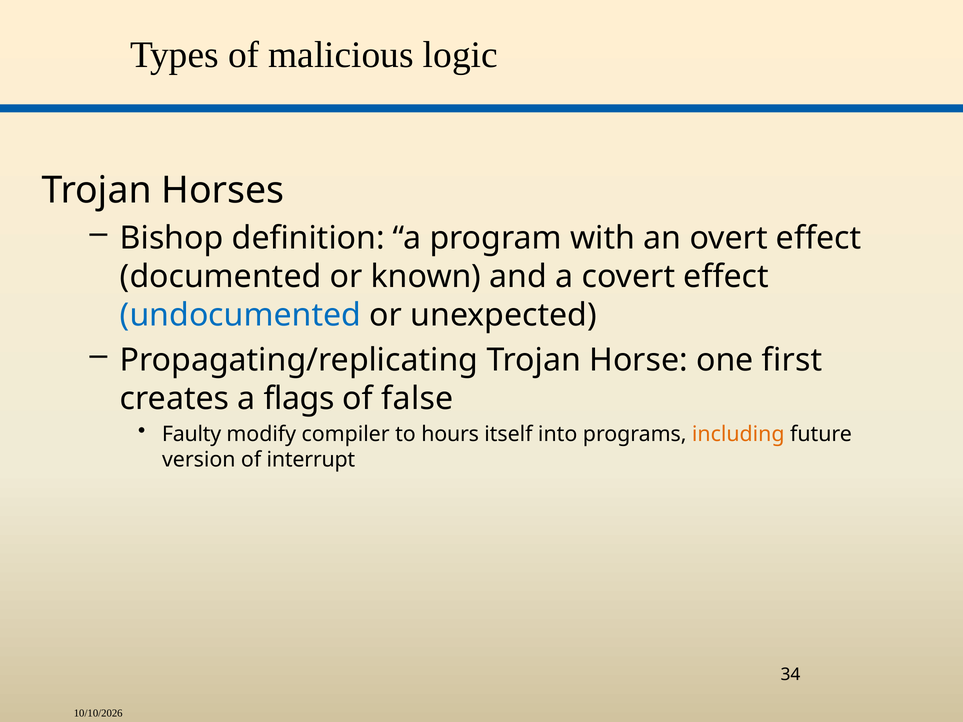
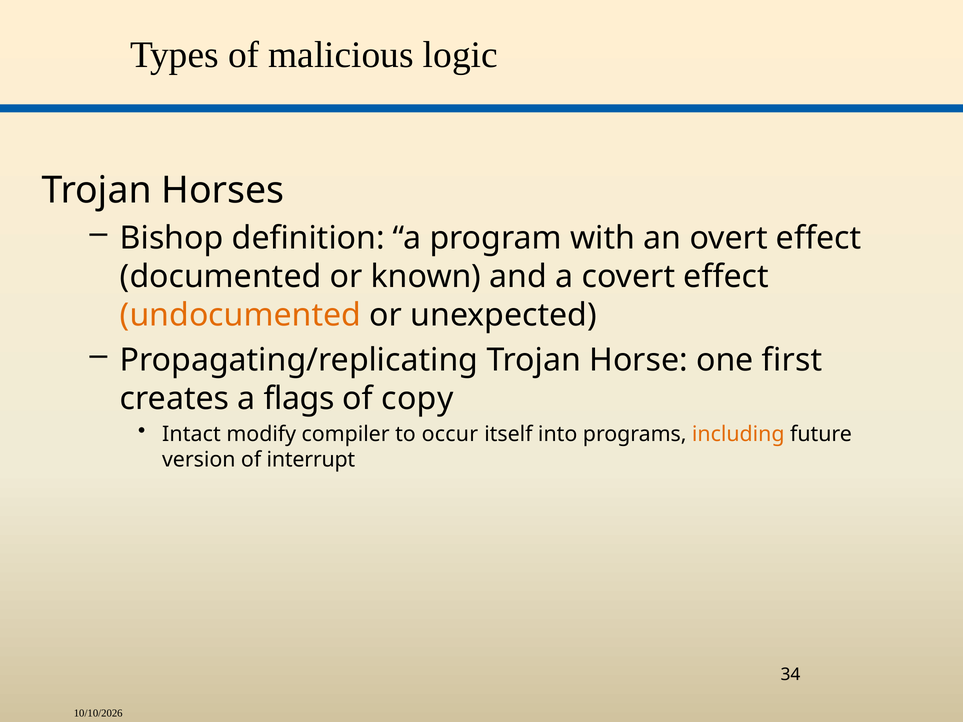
undocumented colour: blue -> orange (241, 315)
false: false -> copy (417, 399)
Faulty: Faulty -> Intact (191, 434)
hours: hours -> occur (450, 434)
